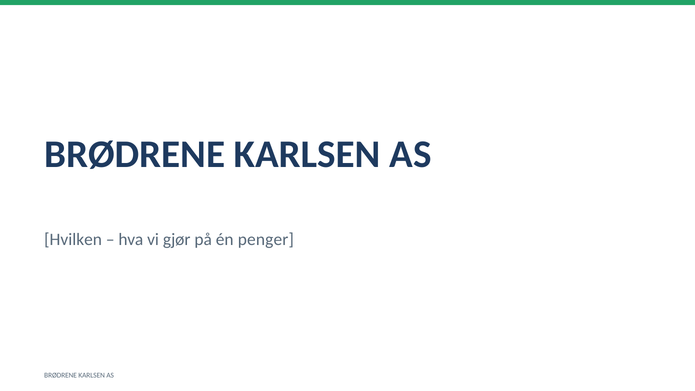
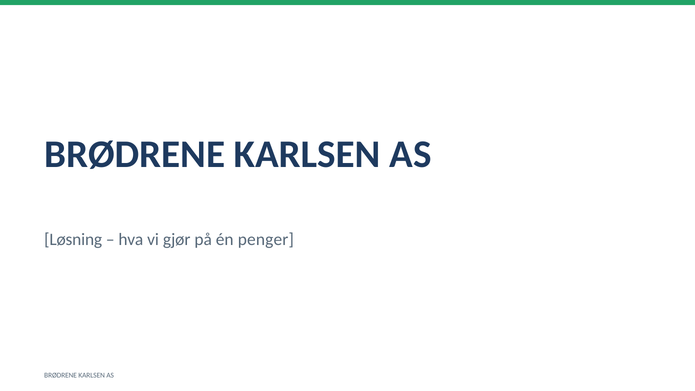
Hvilken: Hvilken -> Løsning (73, 239)
